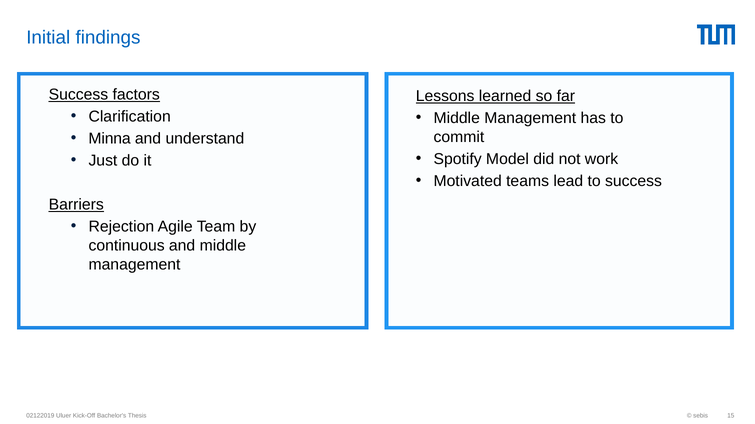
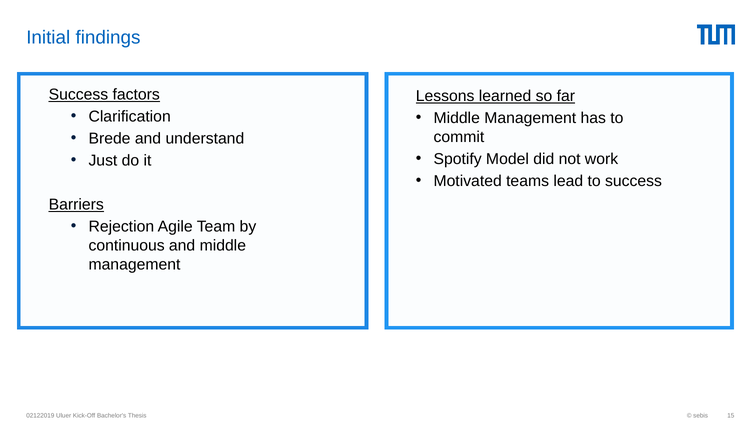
Minna: Minna -> Brede (110, 139)
